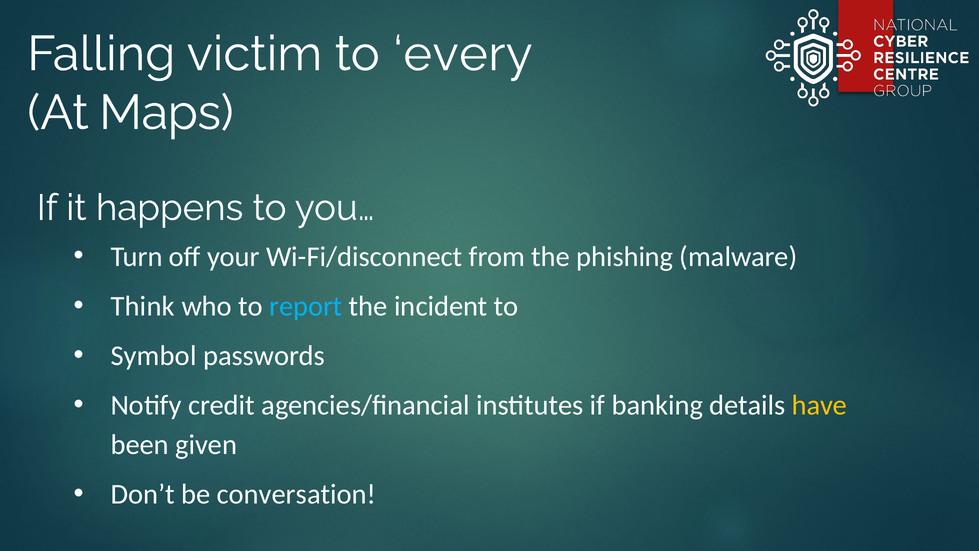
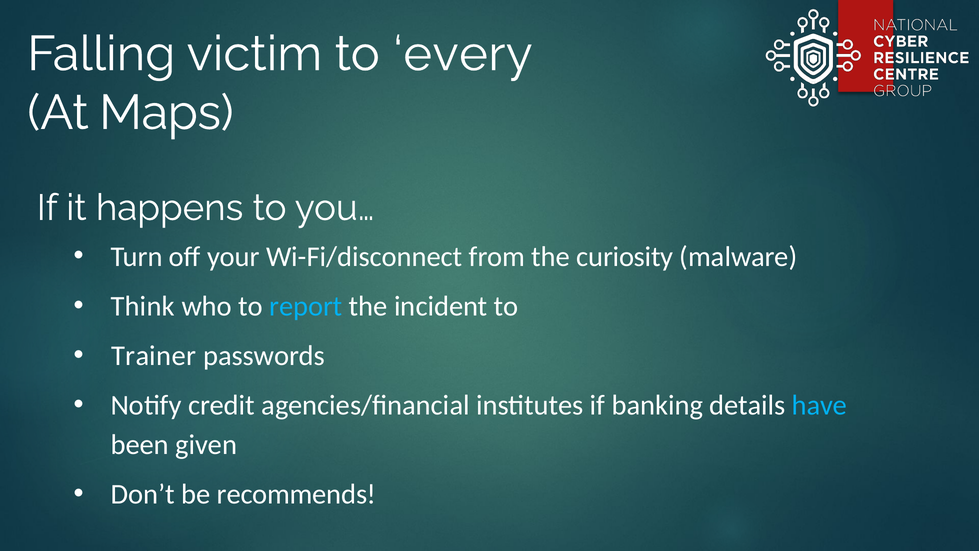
phishing: phishing -> curiosity (625, 256)
Symbol: Symbol -> Trainer (154, 356)
have colour: yellow -> light blue (820, 405)
conversation: conversation -> recommends (297, 494)
